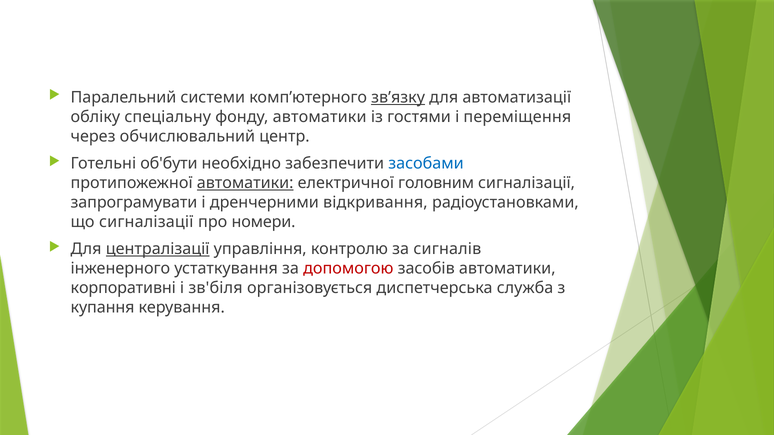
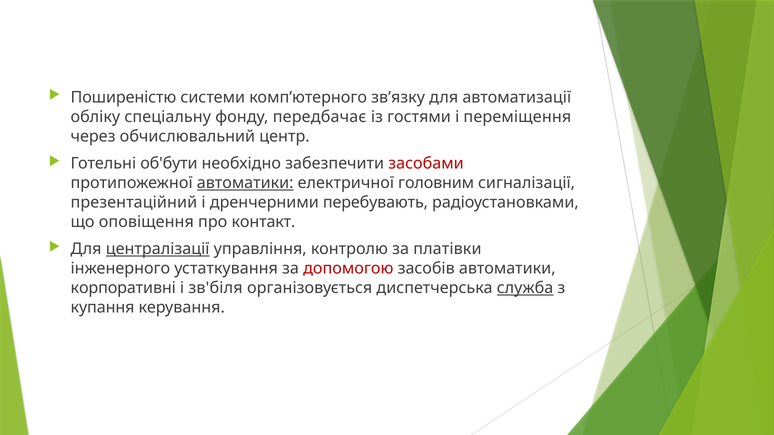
Паралельний: Паралельний -> Поширеністю (123, 98)
зв’язку underline: present -> none (398, 98)
фонду автоматики: автоматики -> передбачає (320, 117)
засобами colour: blue -> red (426, 164)
запрограмувати: запрограмувати -> презентаційний (134, 203)
відкривання: відкривання -> перебувають (376, 203)
що сигналізації: сигналізації -> оповіщення (146, 222)
номери: номери -> контакт (263, 222)
сигналів: сигналів -> платівки (447, 249)
служба underline: none -> present (525, 288)
